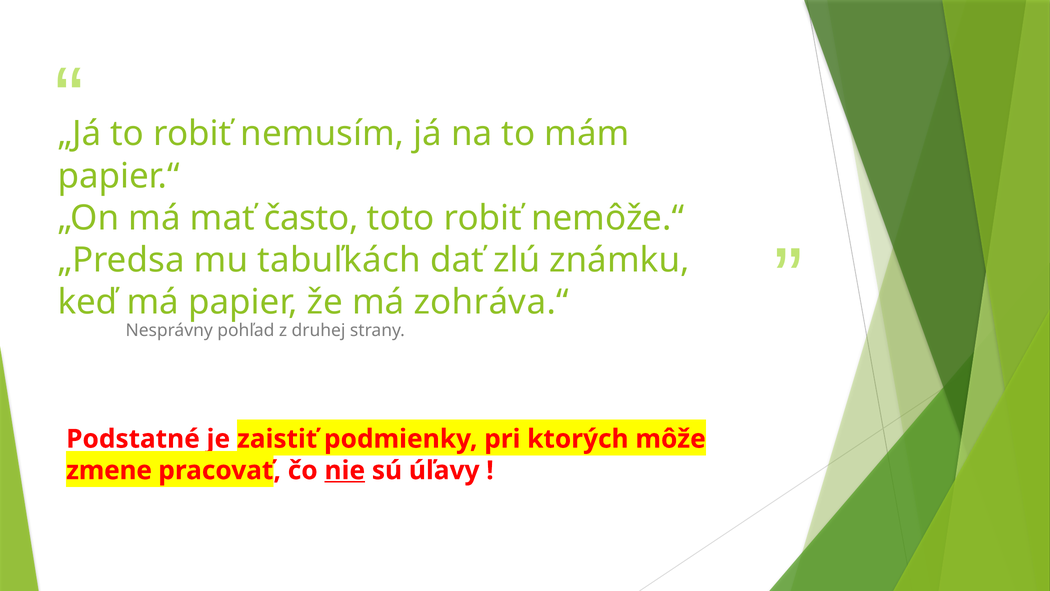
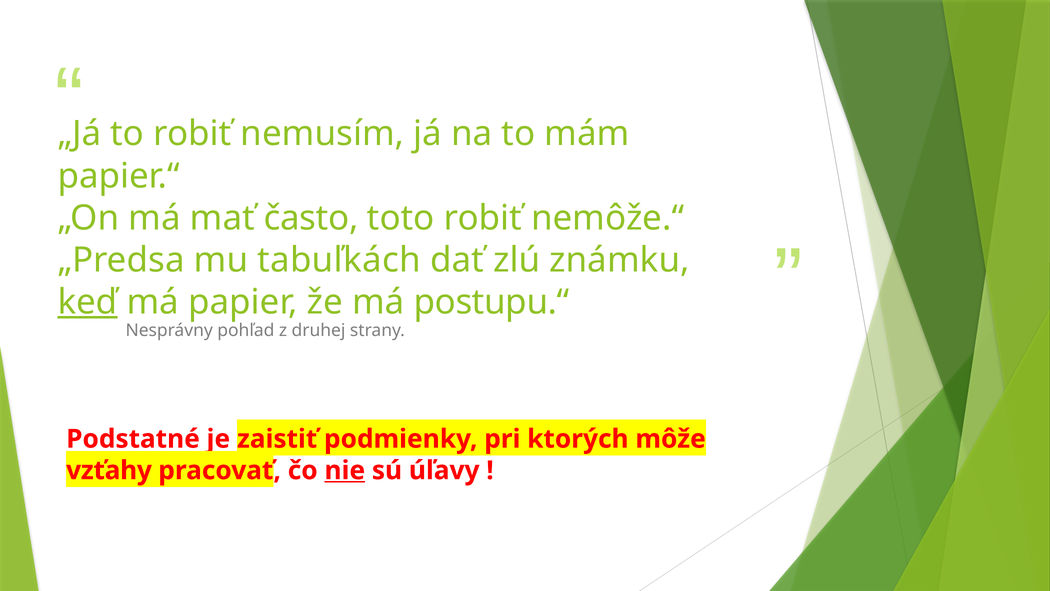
keď underline: none -> present (87, 302)
zohráva.“: zohráva.“ -> postupu.“ (492, 302)
zmene: zmene -> vzťahy (109, 470)
